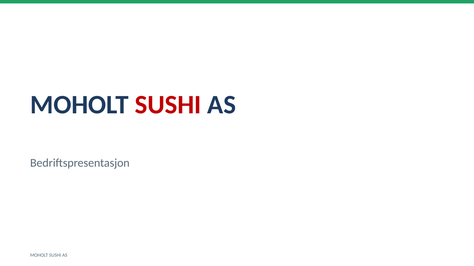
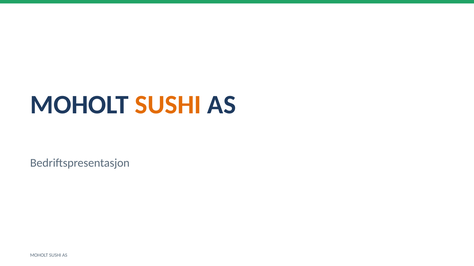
SUSHI colour: red -> orange (168, 105)
